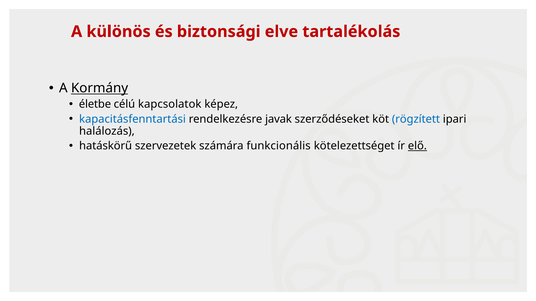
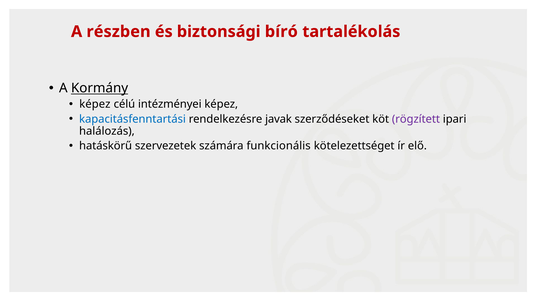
különös: különös -> részben (118, 32)
elve: elve -> bíró (281, 32)
életbe: életbe -> képez (95, 104)
kapcsolatok: kapcsolatok -> intézményei (170, 104)
rögzített colour: blue -> purple (416, 119)
elő underline: present -> none (417, 146)
